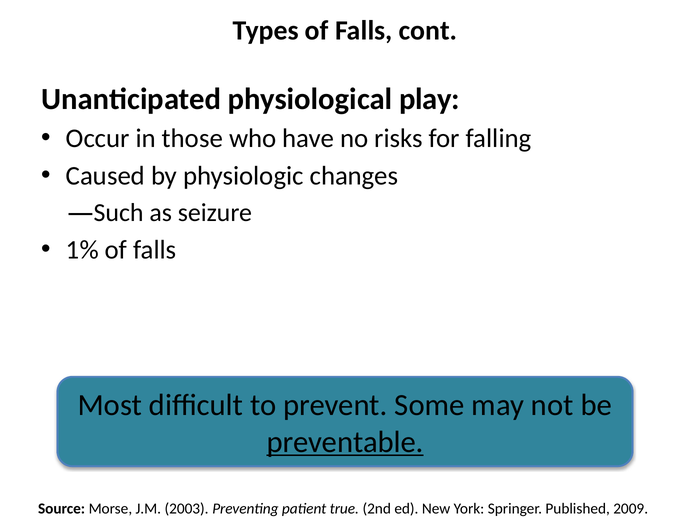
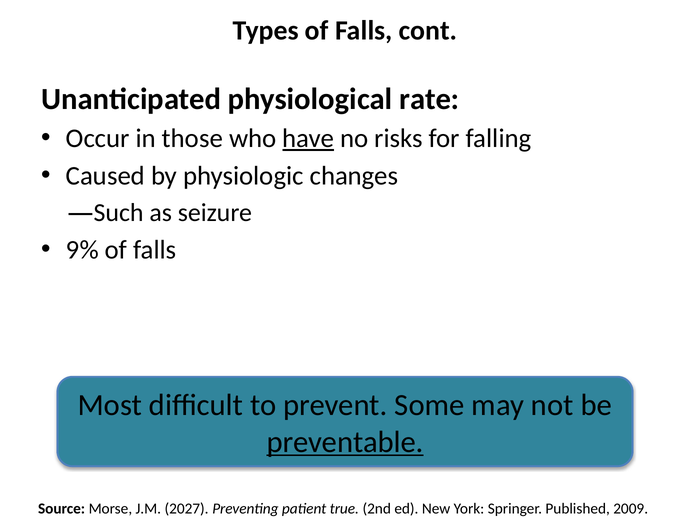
play: play -> rate (429, 99)
have underline: none -> present (308, 138)
1%: 1% -> 9% (82, 250)
2003: 2003 -> 2027 (187, 508)
